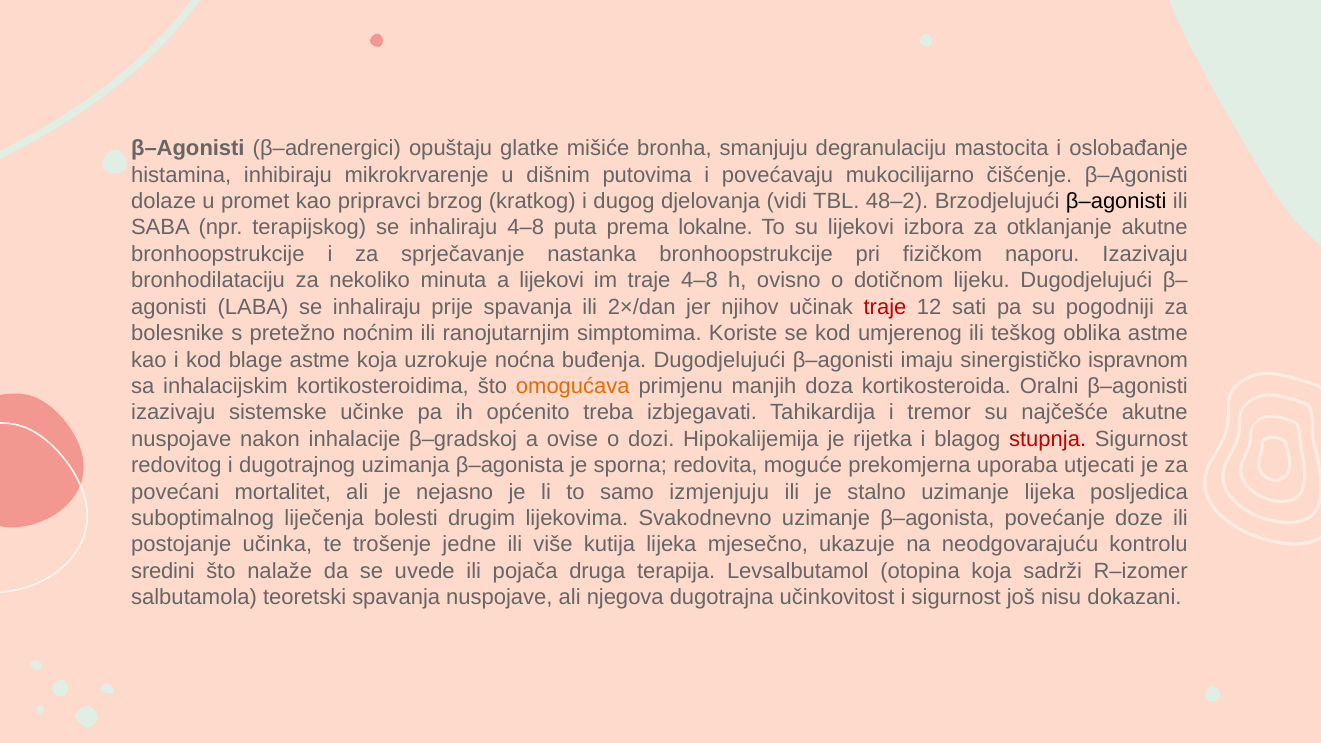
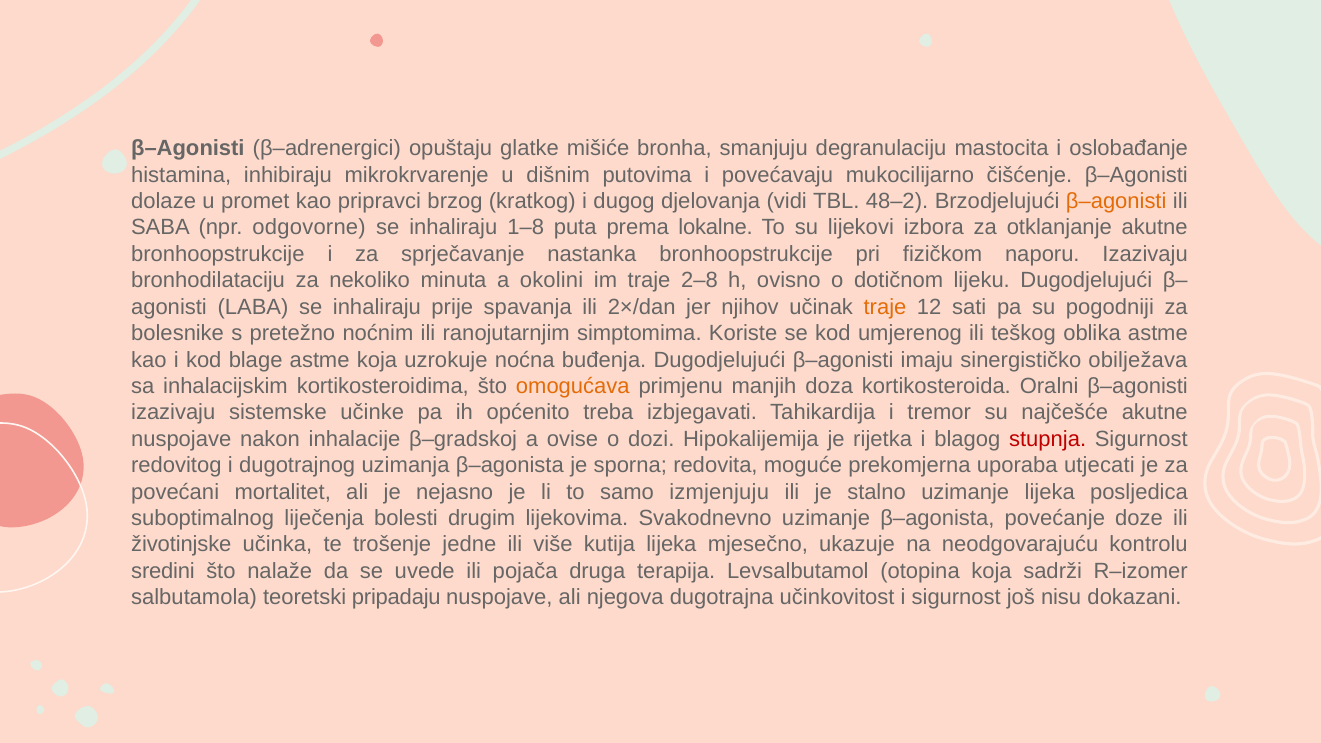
β–agonisti colour: black -> orange (1116, 201)
terapijskog: terapijskog -> odgovorne (309, 228)
inhaliraju 4–8: 4–8 -> 1–8 (526, 228)
a lijekovi: lijekovi -> okolini (552, 281)
traje 4–8: 4–8 -> 2–8 (699, 281)
traje colour: red -> orange (885, 307)
ispravnom: ispravnom -> obilježava (1138, 360)
postojanje: postojanje -> životinjske (181, 545)
teoretski spavanja: spavanja -> pripadaju (396, 598)
